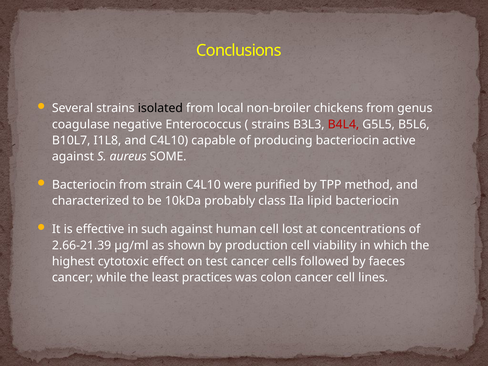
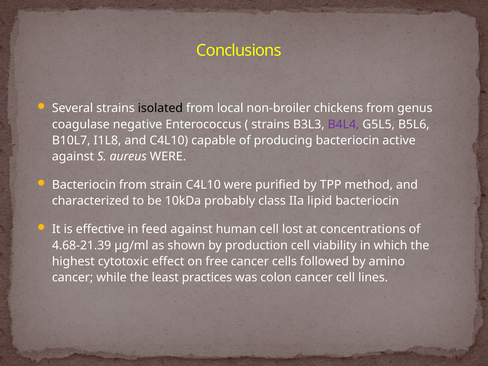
B4L4 colour: red -> purple (343, 124)
aureus SOME: SOME -> WERE (168, 157)
such: such -> feed (154, 229)
2.66-21.39: 2.66-21.39 -> 4.68-21.39 (82, 245)
test: test -> free (217, 261)
faeces: faeces -> amino (387, 261)
